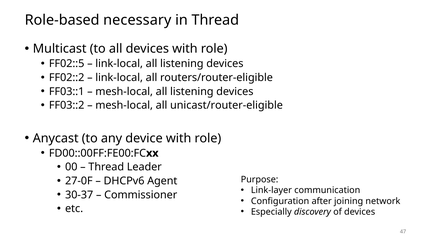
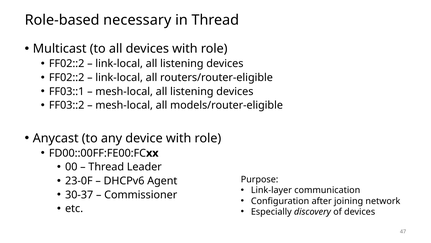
FF02::5: FF02::5 -> FF02::2 (67, 64)
unicast/router-eligible: unicast/router-eligible -> models/router-eligible (227, 105)
27-0F: 27-0F -> 23-0F (79, 181)
